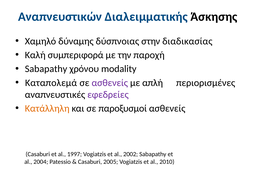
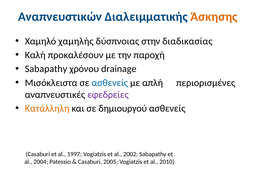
Άσκησης colour: black -> orange (214, 17)
δύναμης: δύναμης -> χαμηλής (76, 41)
συμπεριφορά: συμπεριφορά -> προκαλέσουν (76, 55)
modality: modality -> drainage (119, 69)
Καταπολεμά: Καταπολεμά -> Μισόκλειστα (51, 83)
ασθενείς colour: purple -> blue (110, 83)
παροξυσμοί: παροξυσμοί -> δημιουργού (123, 109)
